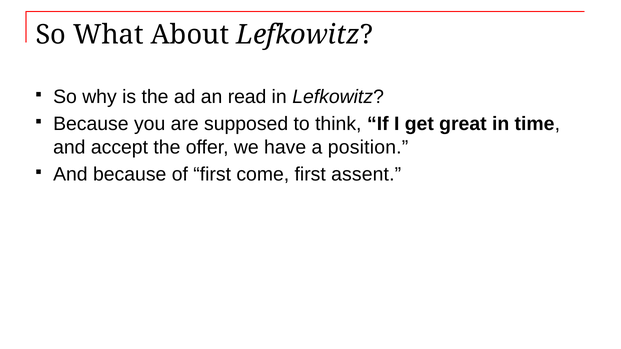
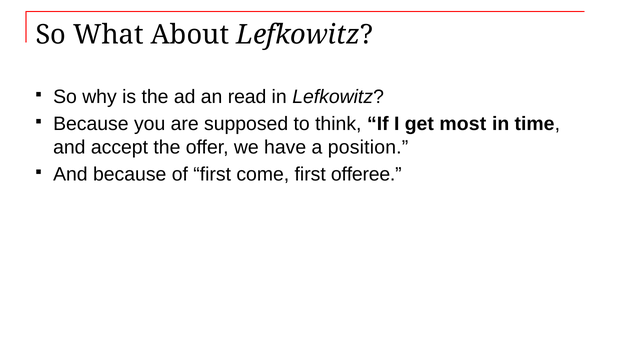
great: great -> most (463, 124)
assent: assent -> offeree (366, 174)
